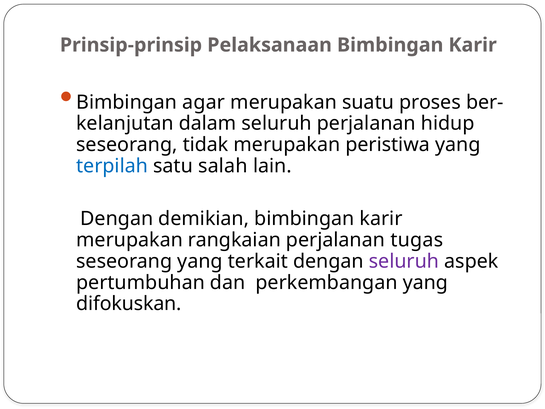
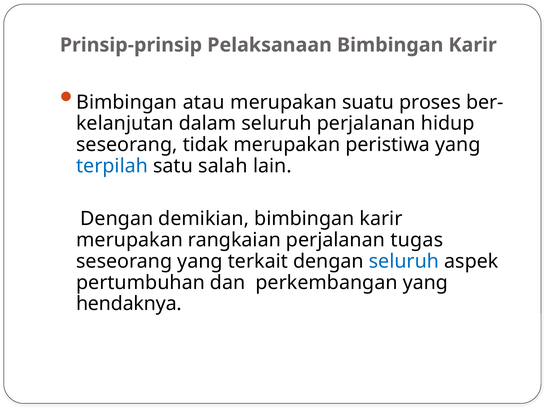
agar: agar -> atau (204, 102)
seluruh colour: purple -> blue (404, 261)
difokuskan: difokuskan -> hendaknya (129, 304)
